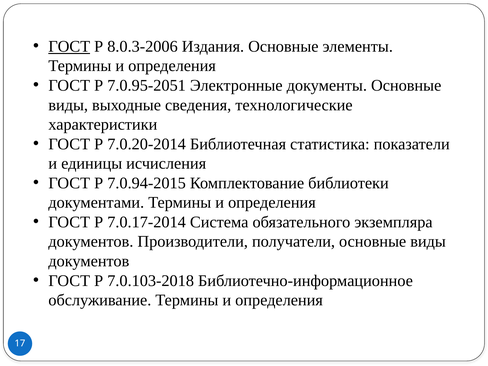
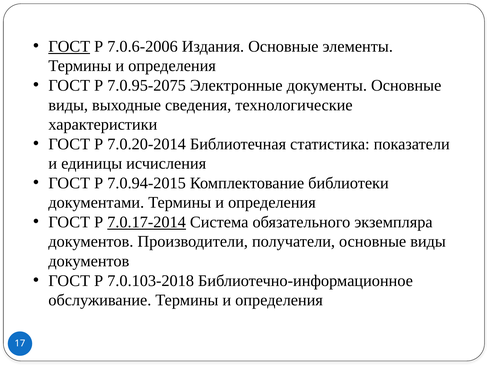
8.0.3-2006: 8.0.3-2006 -> 7.0.6-2006 (142, 46)
7.0.95-2051: 7.0.95-2051 -> 7.0.95-2075 (147, 85)
7.0.17-2014 underline: none -> present (147, 222)
